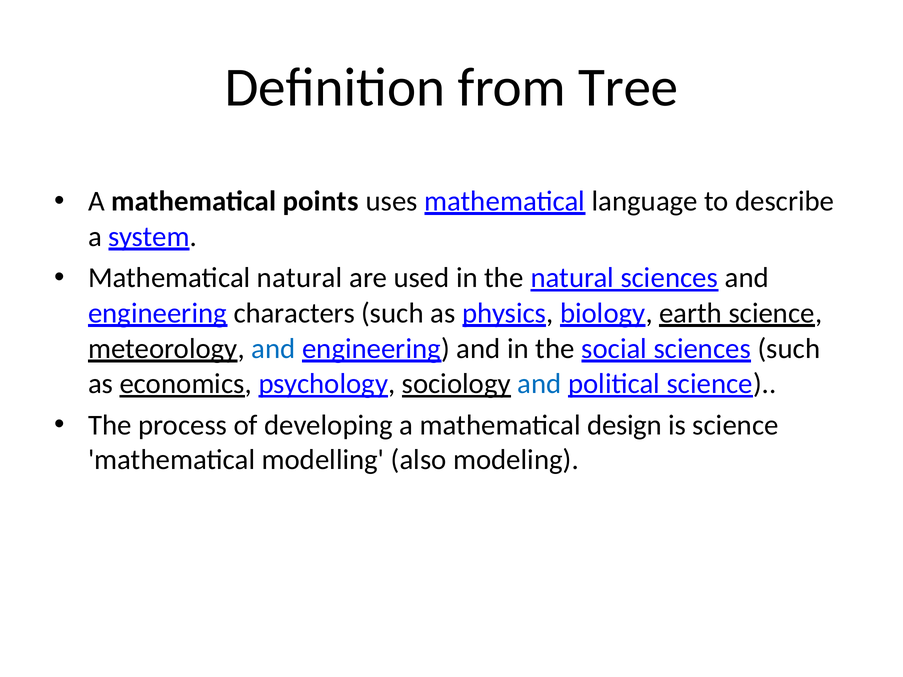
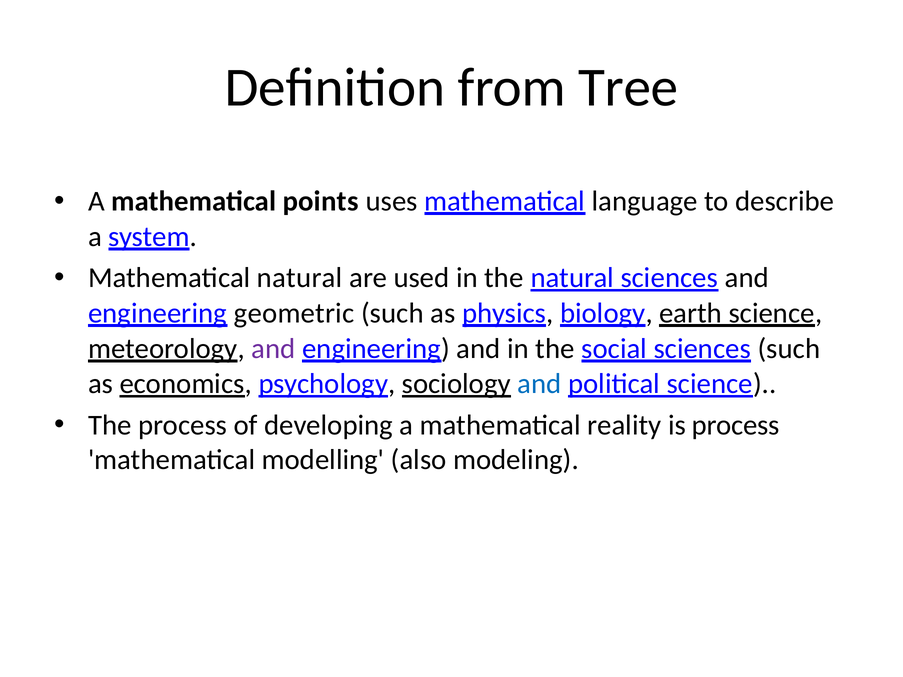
characters: characters -> geometric (294, 313)
and colour: blue -> purple (273, 349)
design: design -> reality (624, 425)
is science: science -> process (736, 425)
